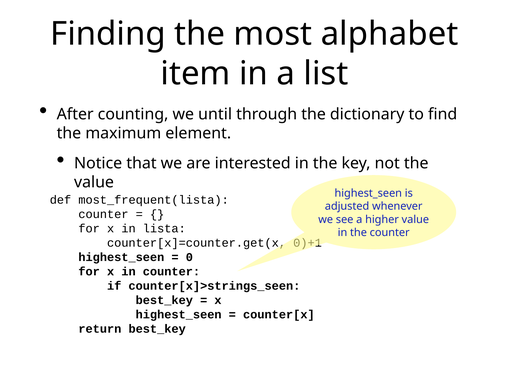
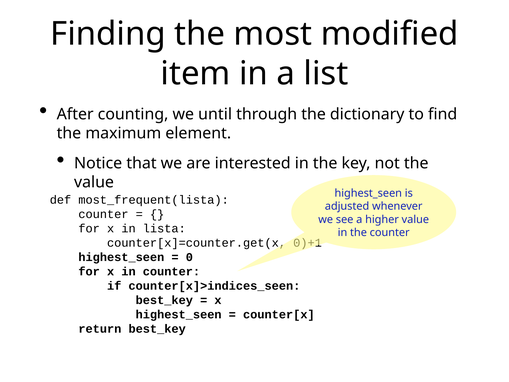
alphabet: alphabet -> modified (390, 34)
counter[x]>strings_seen: counter[x]>strings_seen -> counter[x]>indices_seen (214, 286)
